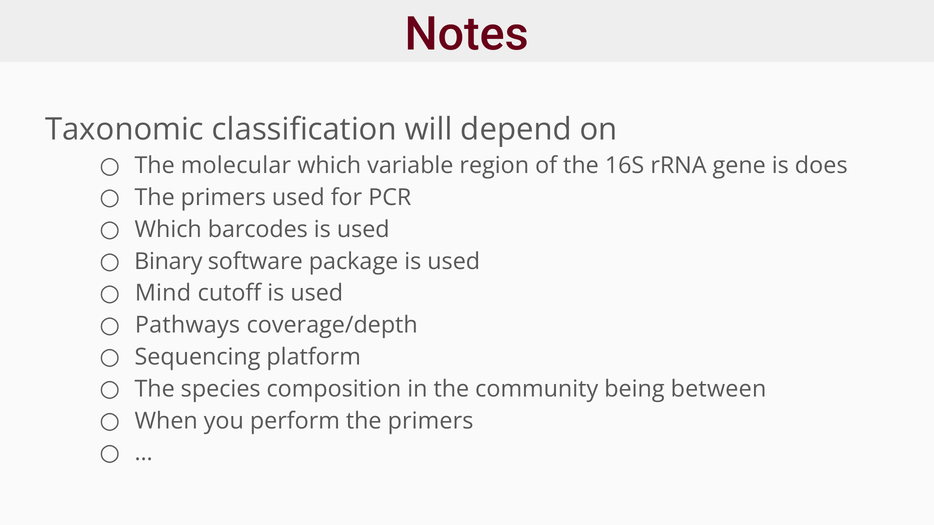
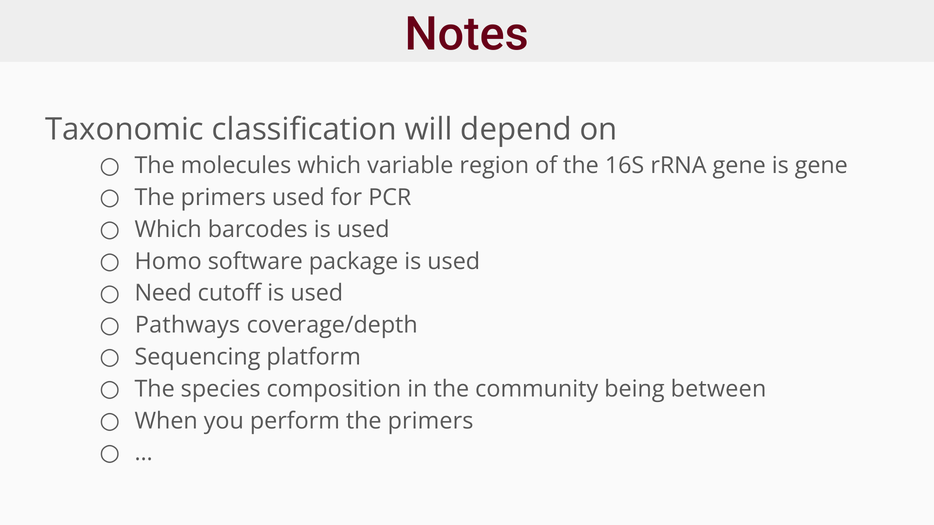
molecular: molecular -> molecules (236, 166)
is does: does -> gene (821, 166)
Binary: Binary -> Homo (168, 262)
Mind: Mind -> Need (163, 293)
